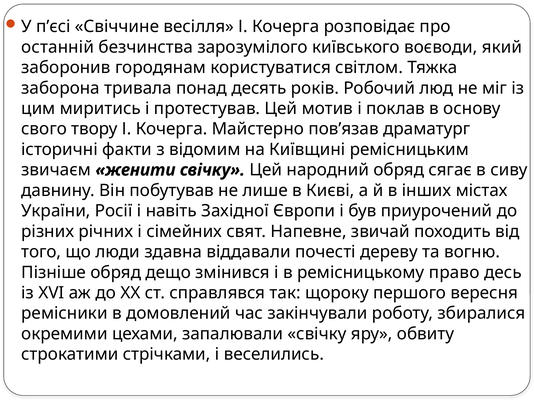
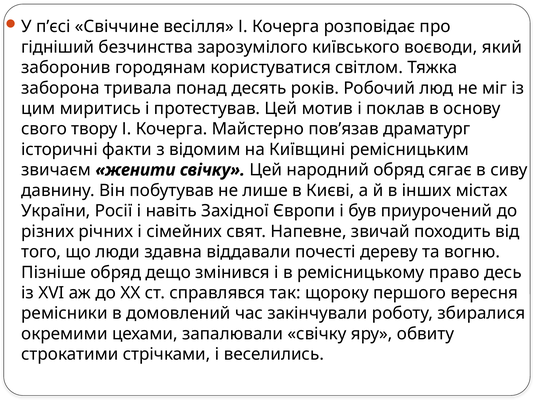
останній: останній -> гідніший (58, 47)
